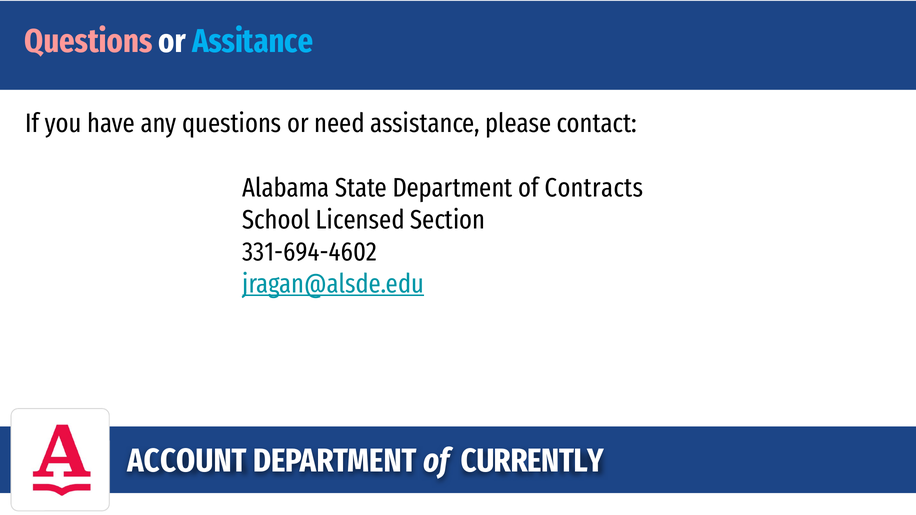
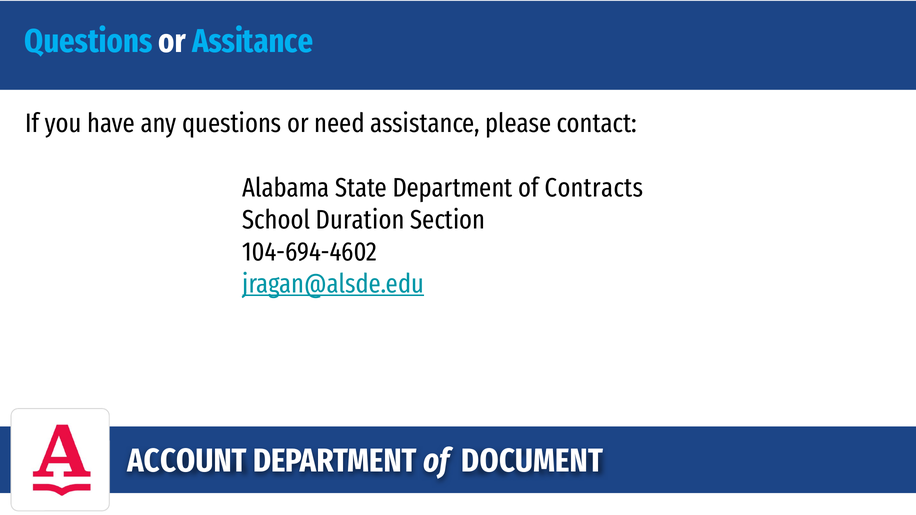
Questions colour: pink -> light blue (88, 41)
Licensed: Licensed -> Duration (360, 220)
331-694-4602: 331-694-4602 -> 104-694-4602 (310, 252)
CURRENTLY: CURRENTLY -> DOCUMENT (532, 461)
